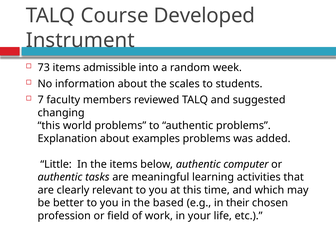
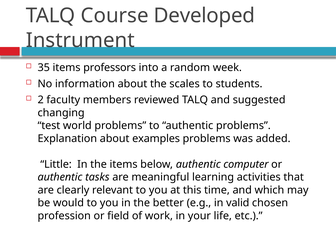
73: 73 -> 35 (44, 68)
admissible: admissible -> professors (110, 68)
7: 7 -> 2 (41, 100)
this: this -> test (49, 126)
better: better -> would (68, 203)
based: based -> better (168, 203)
their: their -> valid (238, 203)
